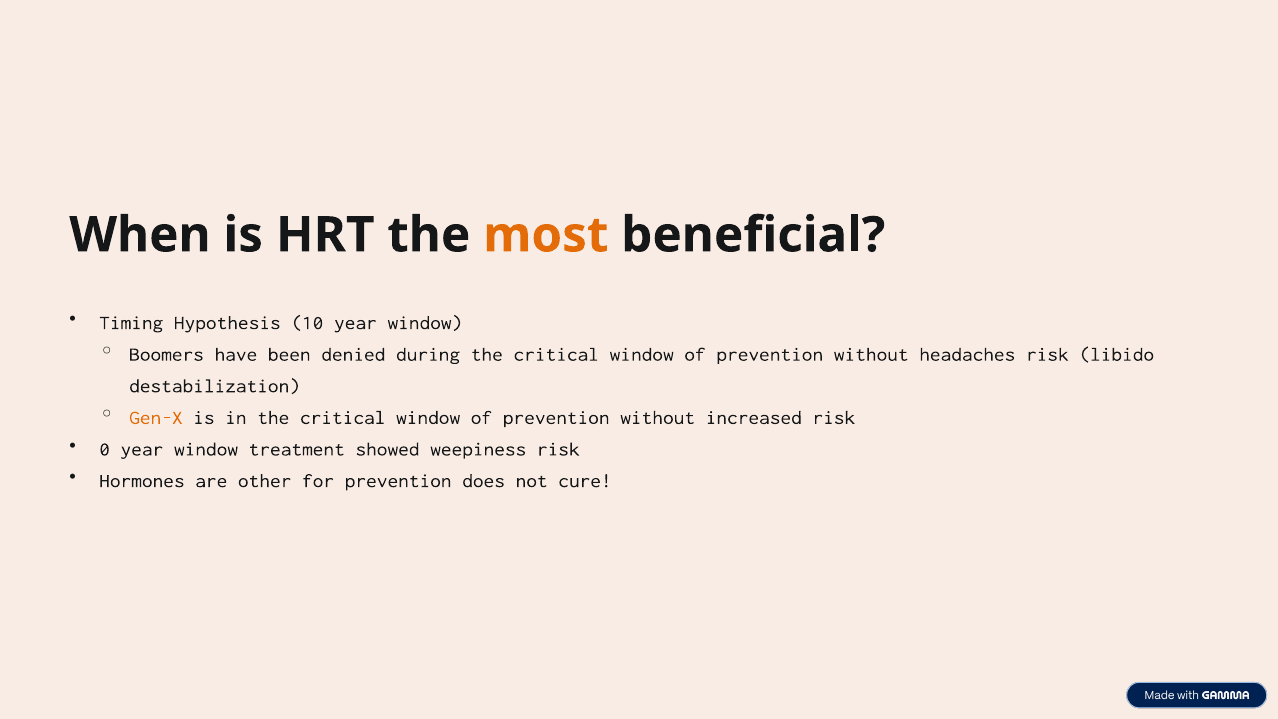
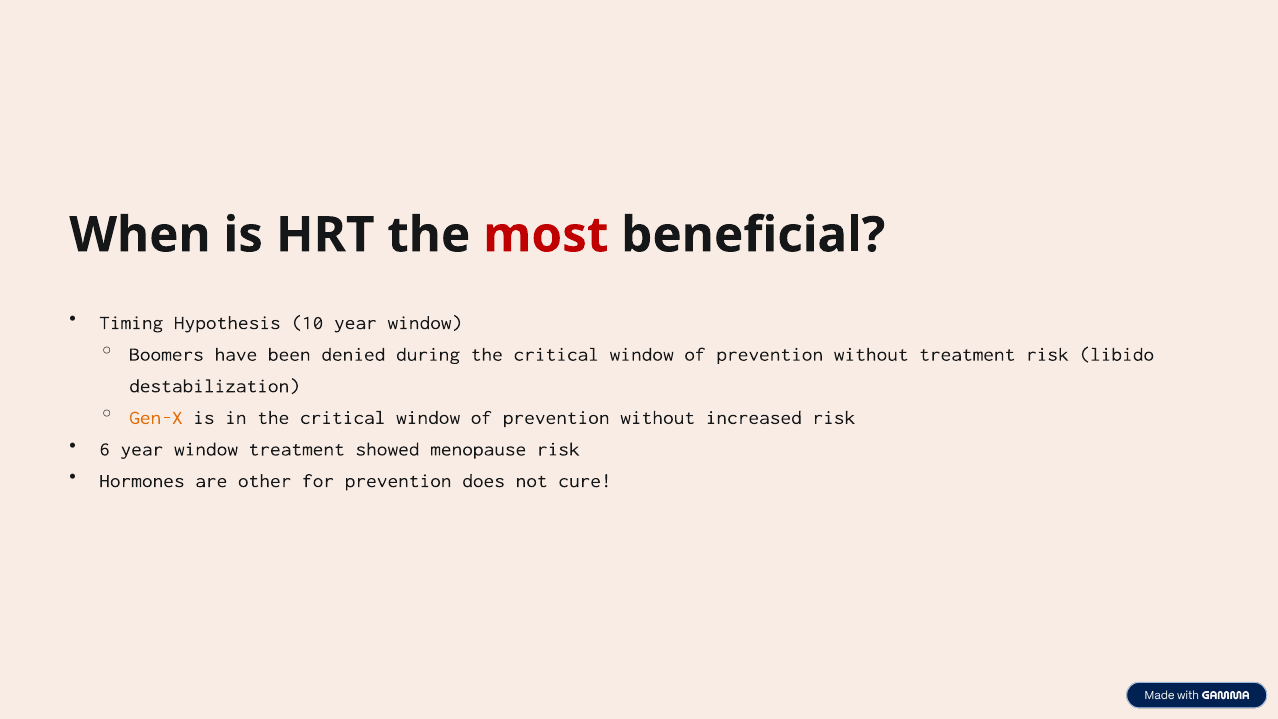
most colour: orange -> red (546, 235)
without headaches: headaches -> treatment (967, 354)
0: 0 -> 6 (105, 449)
weepiness: weepiness -> menopause (478, 449)
